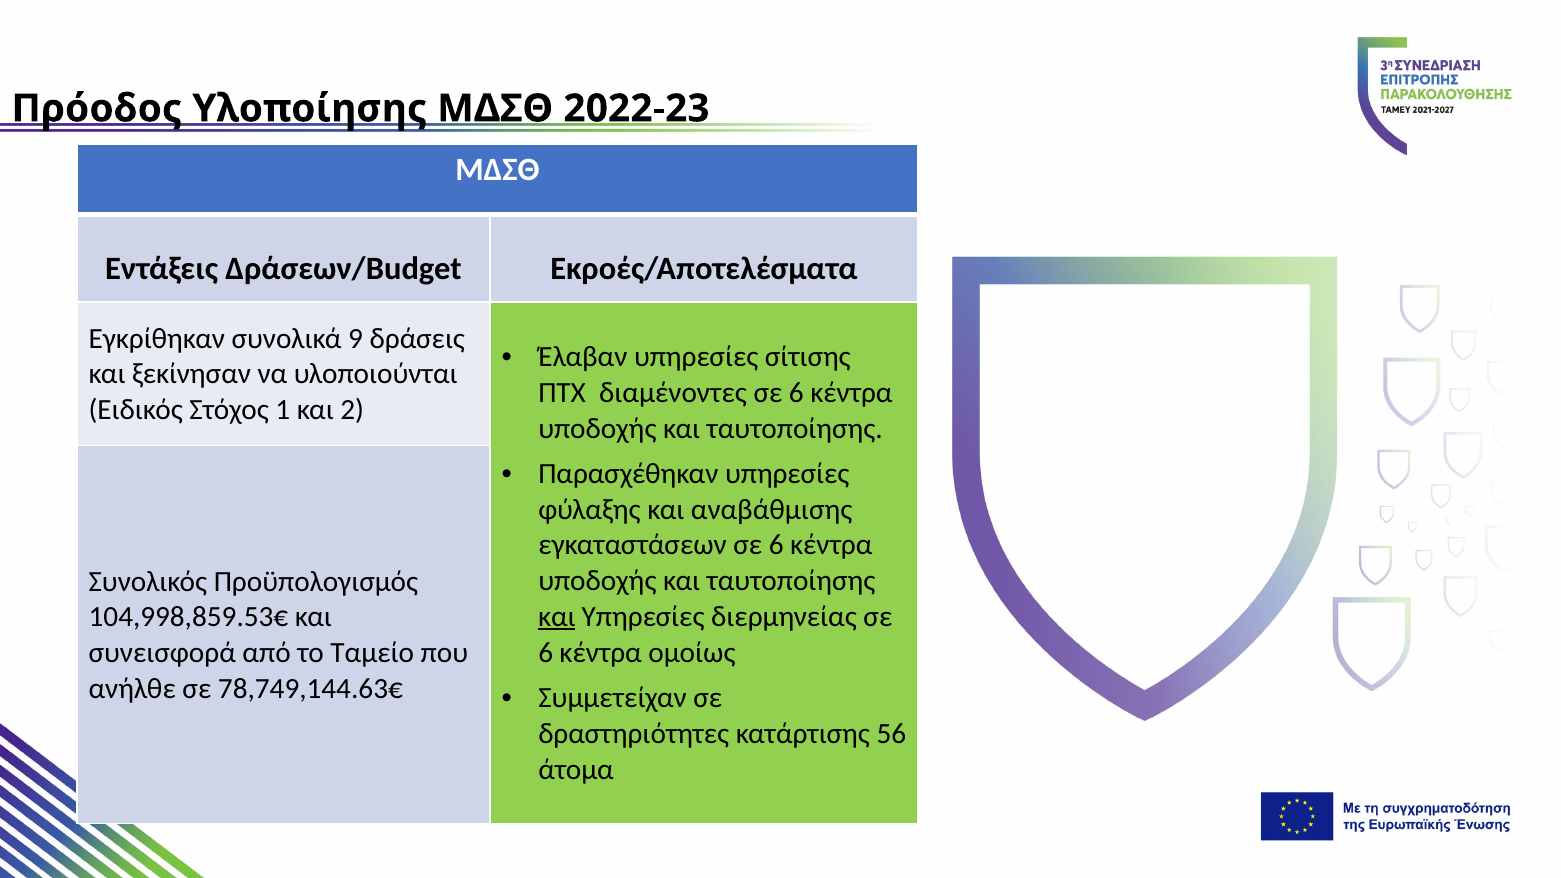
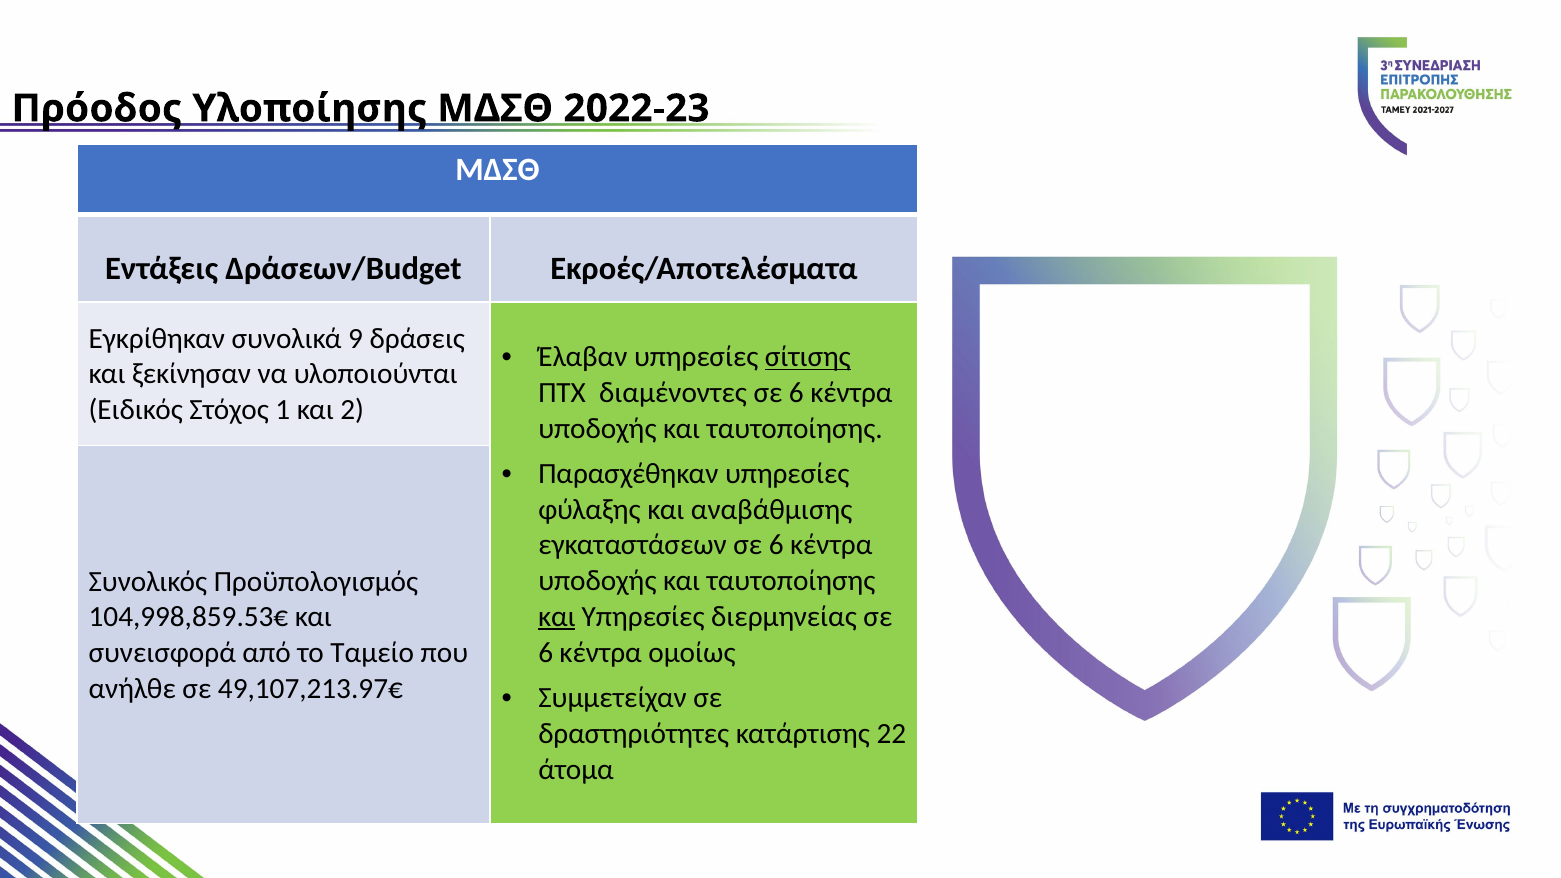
σίτισης underline: none -> present (808, 357)
78,749,144.63€: 78,749,144.63€ -> 49,107,213.97€ (310, 689)
56: 56 -> 22 (891, 734)
